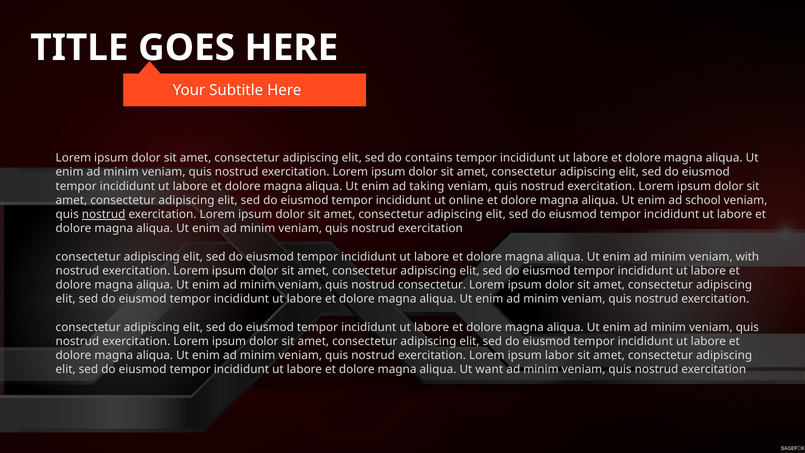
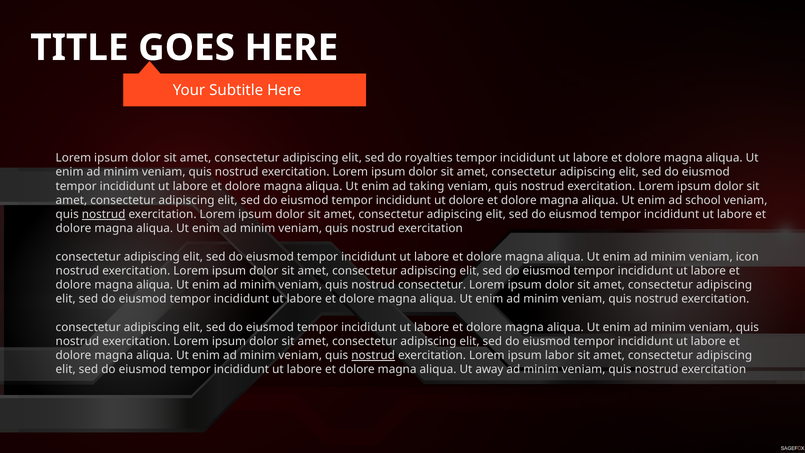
contains: contains -> royalties (429, 158)
ut online: online -> dolore (466, 200)
with: with -> icon (747, 257)
nostrud underline: none -> present (373, 355)
want: want -> away (489, 369)
